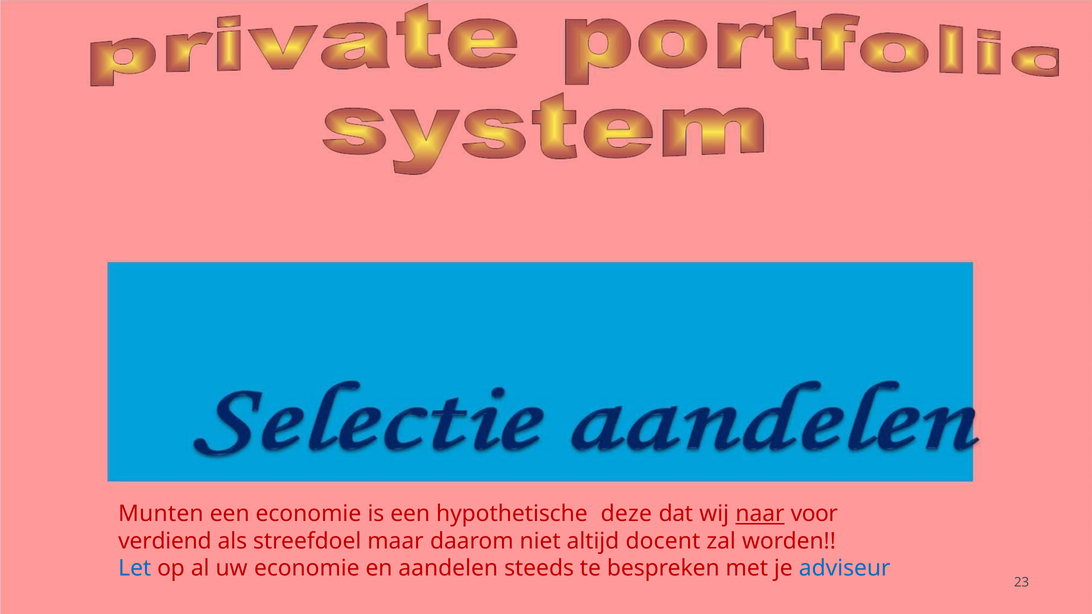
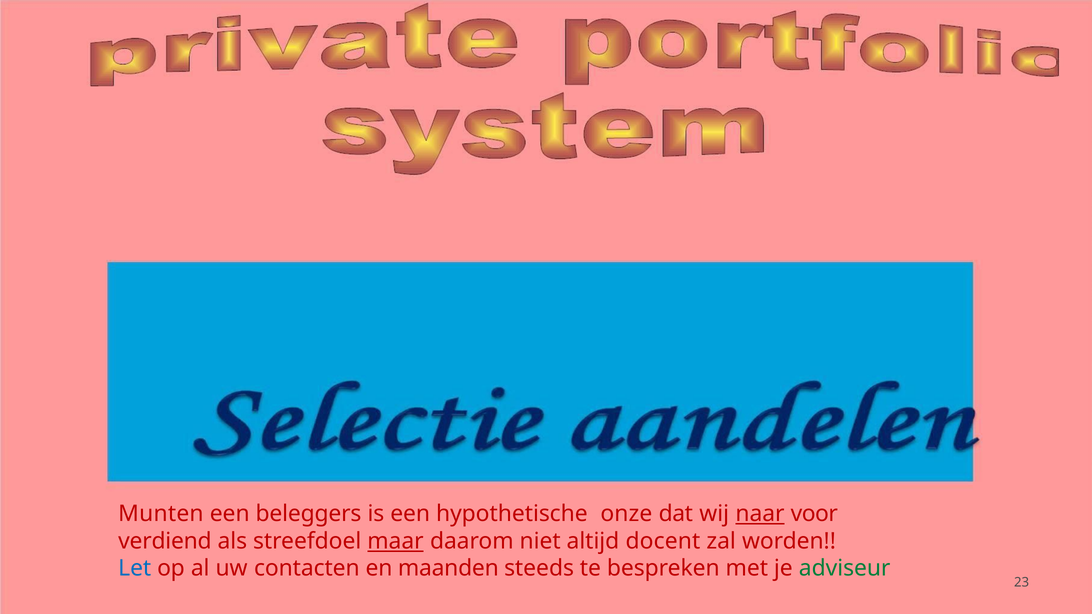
een economie: economie -> beleggers (308, 514)
deze: deze -> onze (626, 514)
maar underline: none -> present (395, 541)
uw economie: economie -> contacten (307, 568)
aandelen: aandelen -> maanden (448, 568)
adviseur colour: blue -> green (845, 568)
